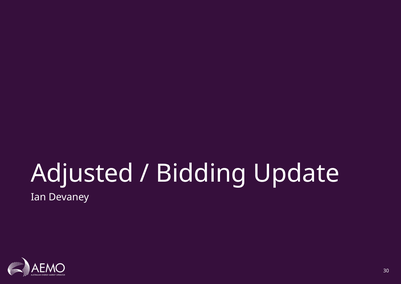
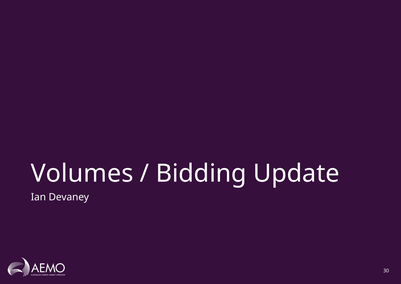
Adjusted: Adjusted -> Volumes (82, 173)
